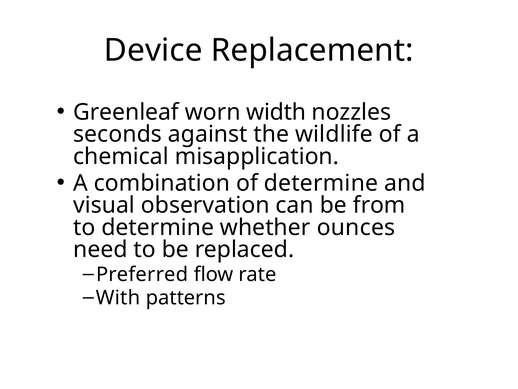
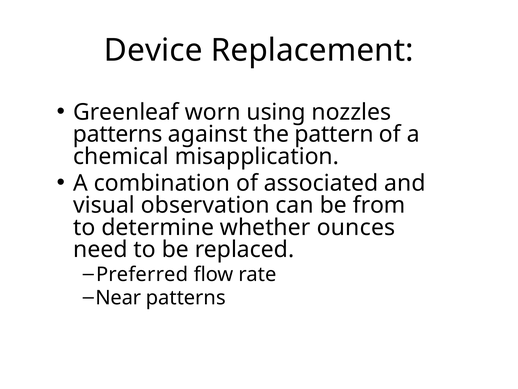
width: width -> using (276, 112)
seconds: seconds -> patterns (118, 134)
wildlife: wildlife -> pattern (334, 134)
of determine: determine -> associated (321, 183)
With: With -> Near (118, 298)
